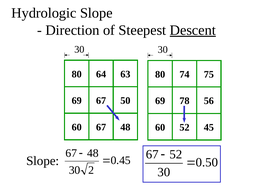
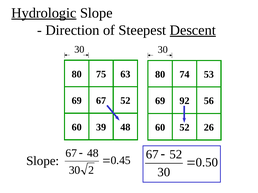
Hydrologic underline: none -> present (44, 13)
64: 64 -> 75 (101, 74)
75: 75 -> 53 (209, 75)
67 50: 50 -> 52 (125, 101)
78: 78 -> 92 (185, 101)
60 67: 67 -> 39 (101, 128)
52 45: 45 -> 26 (209, 128)
